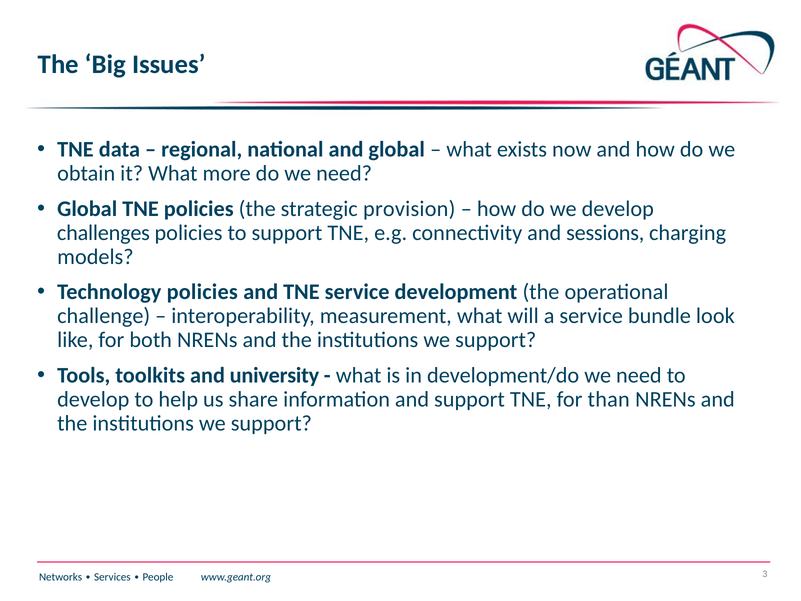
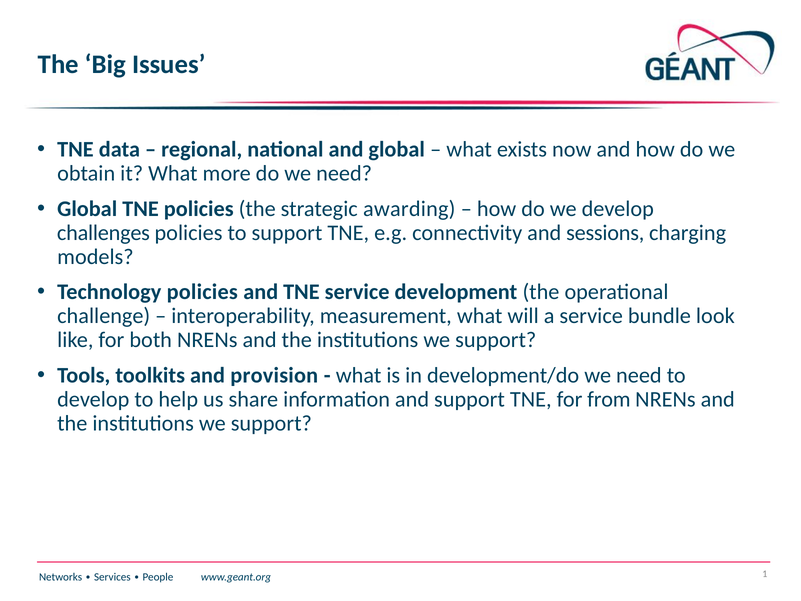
provision: provision -> awarding (409, 209)
university: university -> provision (274, 375)
than: than -> from (609, 399)
3: 3 -> 1 (765, 574)
